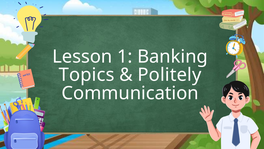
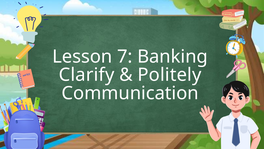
1: 1 -> 7 (125, 56)
Topics: Topics -> Clarify (87, 75)
